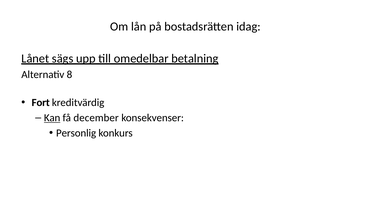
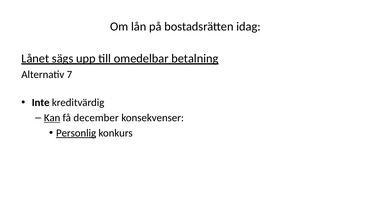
8: 8 -> 7 (69, 74)
Fort: Fort -> Inte (41, 103)
Personlig underline: none -> present (76, 133)
